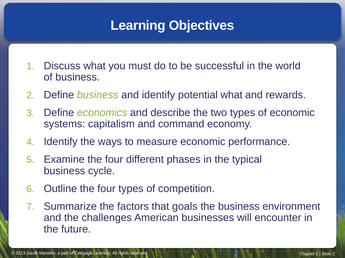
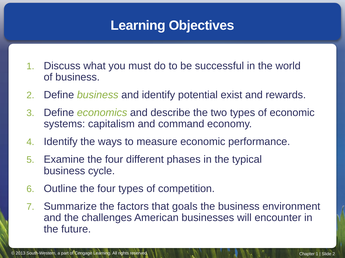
potential what: what -> exist (231, 95)
